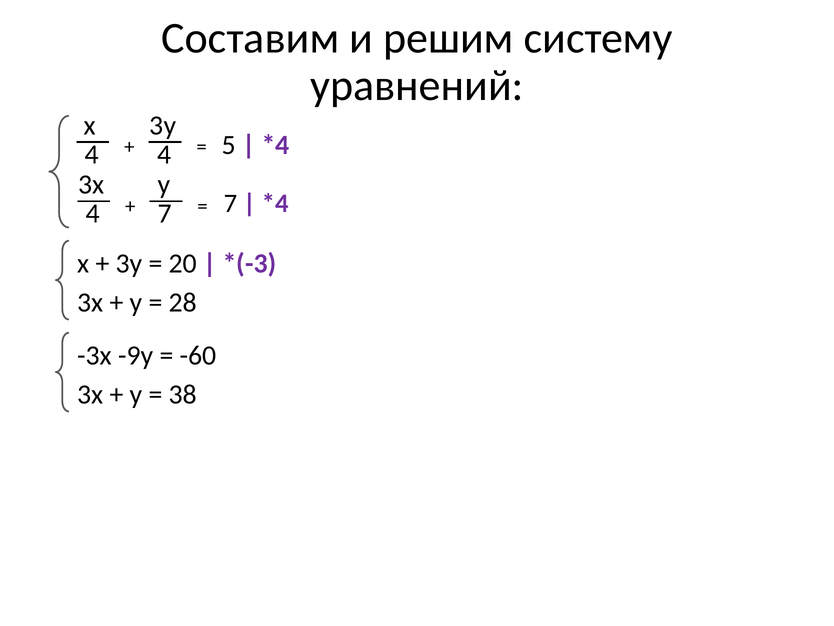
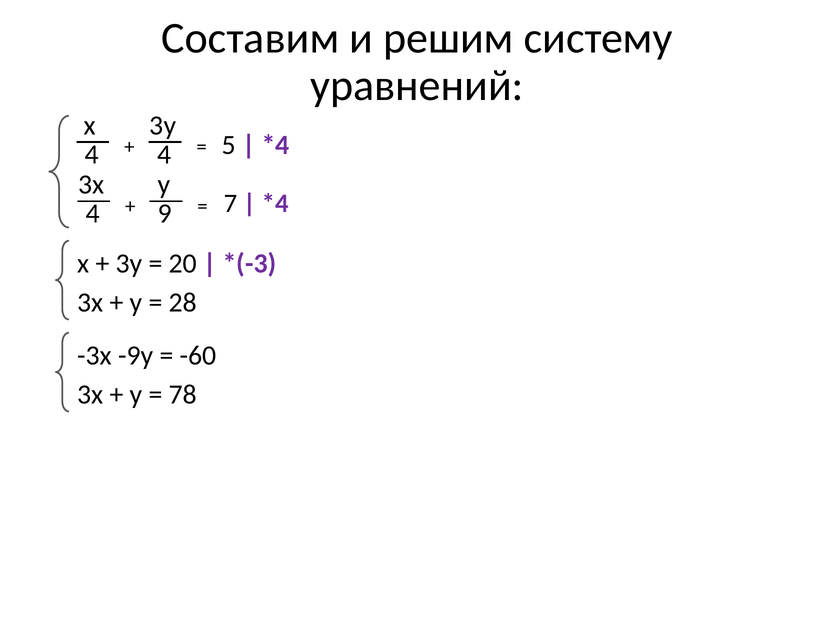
4 7: 7 -> 9 (165, 213)
38: 38 -> 78 (183, 394)
